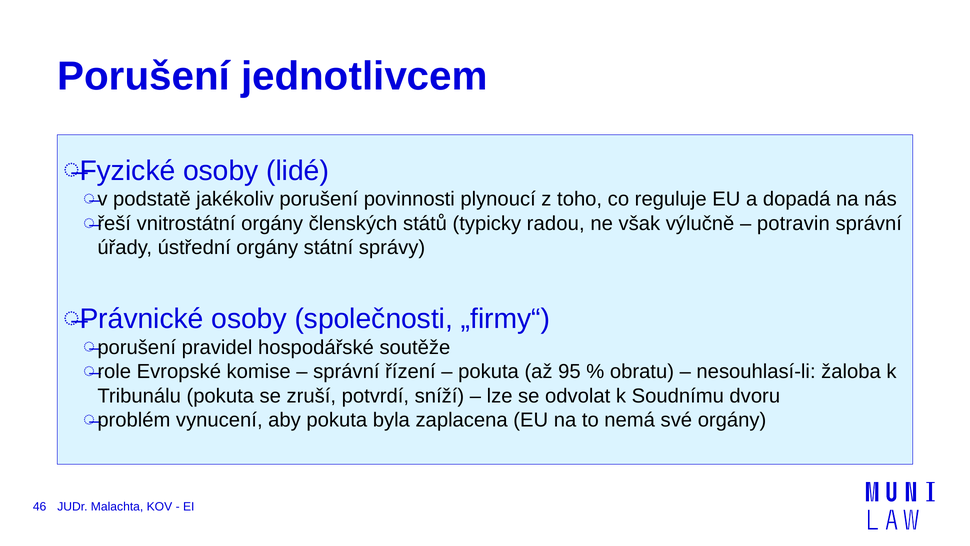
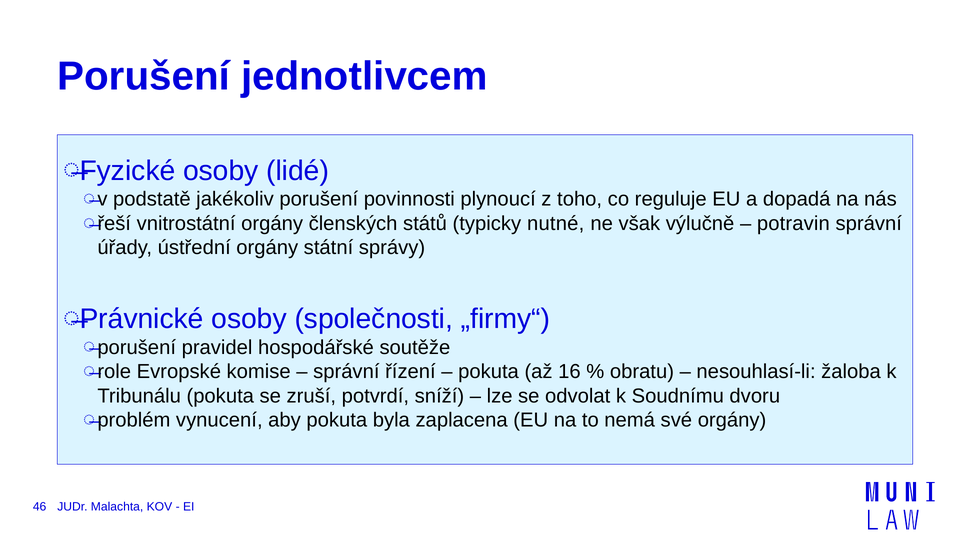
radou: radou -> nutné (556, 223)
95: 95 -> 16 (569, 371)
